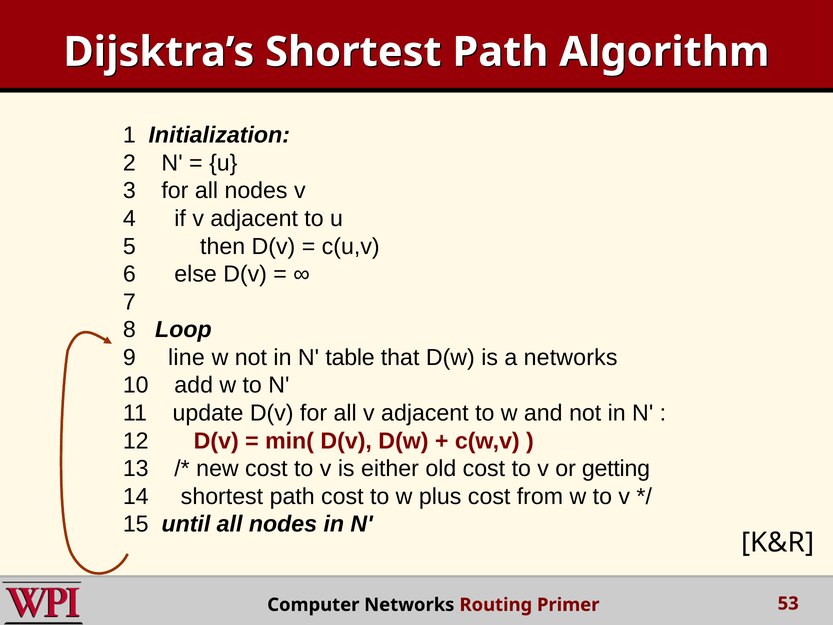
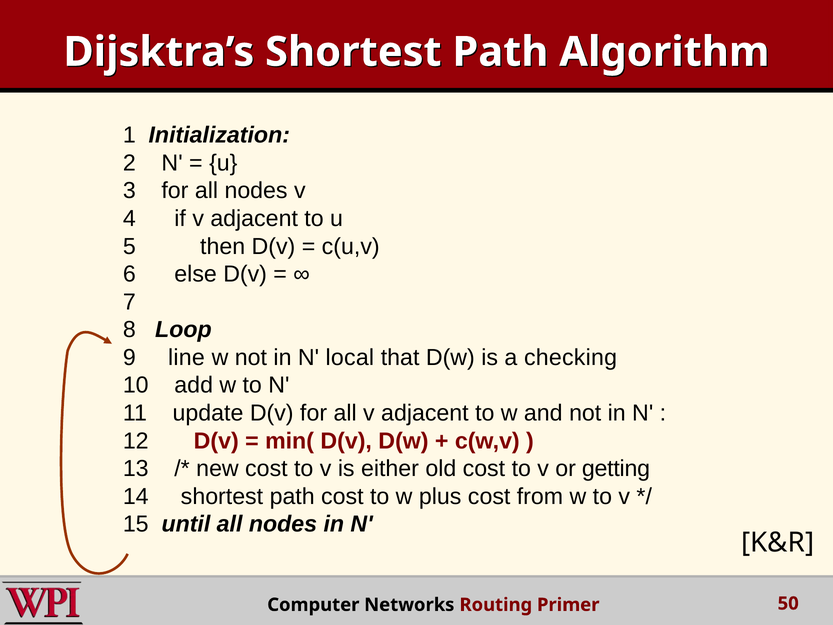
table: table -> local (350, 357)
a networks: networks -> checking (571, 357)
53: 53 -> 50 (788, 603)
